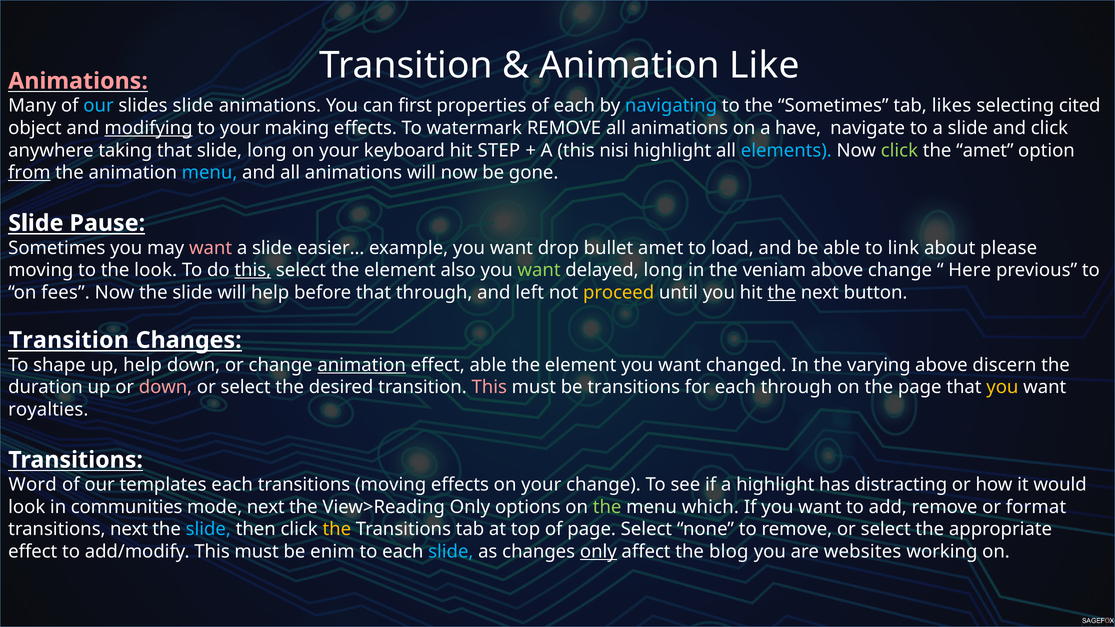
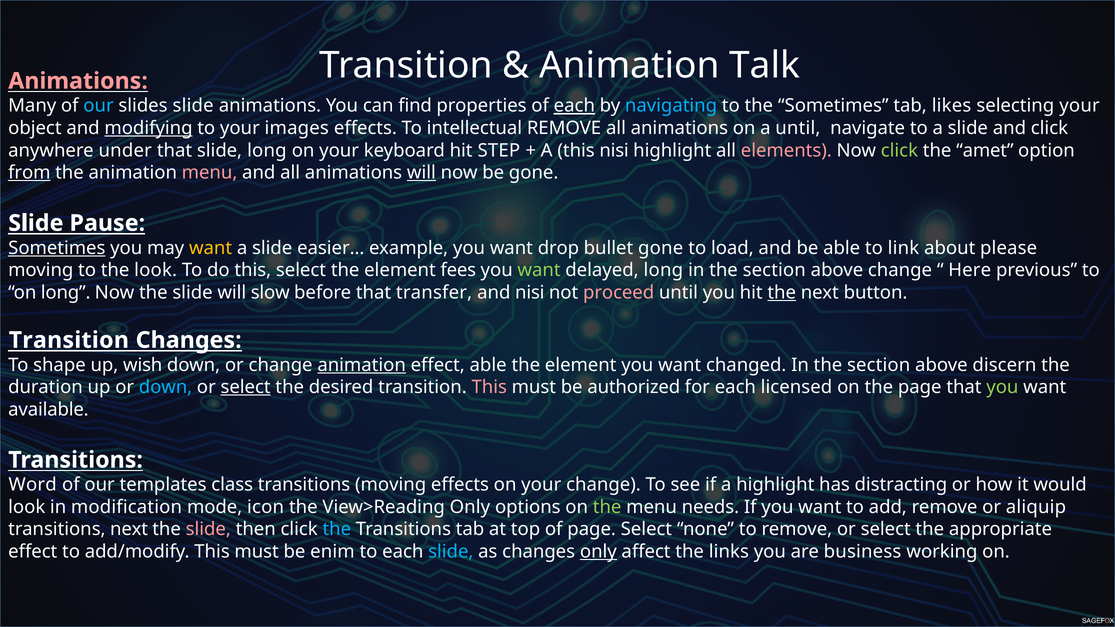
Like: Like -> Talk (765, 66)
first: first -> find (415, 106)
each underline: none -> present (574, 106)
selecting cited: cited -> your (1080, 106)
making: making -> images (297, 128)
watermark: watermark -> intellectual (474, 128)
a have: have -> until (798, 128)
taking: taking -> under (125, 150)
elements colour: light blue -> pink (786, 150)
menu colour: light blue -> pink (210, 173)
will underline: none -> present (421, 173)
Sometimes underline: none -> present (57, 248)
want colour: pink -> yellow (211, 248)
bullet amet: amet -> gone (661, 248)
this underline: present -> none (253, 270)
also: also -> fees (458, 270)
veniam: veniam -> section (774, 270)
on fees: fees -> long (66, 293)
will help: help -> slow (270, 293)
that through: through -> transfer (434, 293)
and left: left -> nisi (530, 293)
proceed colour: yellow -> pink (619, 293)
up help: help -> wish (143, 365)
changed In the varying: varying -> section (879, 365)
down colour: pink -> light blue (166, 387)
select underline: none -> present (246, 387)
be transitions: transitions -> authorized (634, 387)
each through: through -> licensed (796, 387)
you colour: yellow -> light green (1002, 387)
royalties: royalties -> available (48, 410)
templates each: each -> class (232, 485)
communities: communities -> modification (127, 507)
mode next: next -> icon (266, 507)
which: which -> needs (710, 507)
format: format -> aliquip (1036, 507)
slide colour: light blue -> pink (208, 529)
the colour: yellow -> light blue (337, 529)
blog: blog -> links (729, 552)
websites: websites -> business (863, 552)
